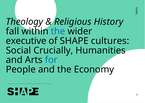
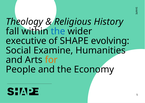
cultures: cultures -> evolving (110, 41)
Crucially: Crucially -> Examine (53, 50)
for colour: blue -> orange (51, 60)
